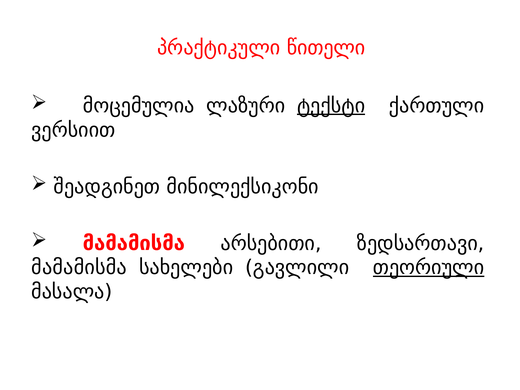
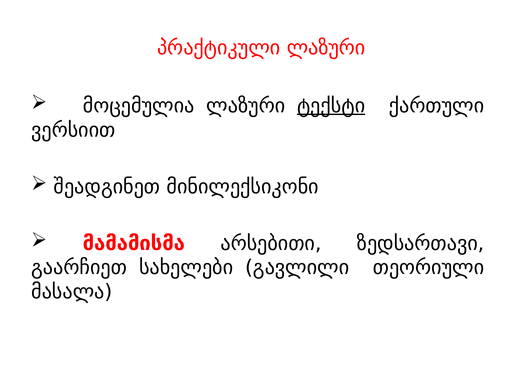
პრაქტიკული წითელი: წითელი -> ლაზური (326, 48)
მამამისმა: მამამისმა -> გაარჩიეთ (79, 268)
თეორიული underline: present -> none (429, 268)
